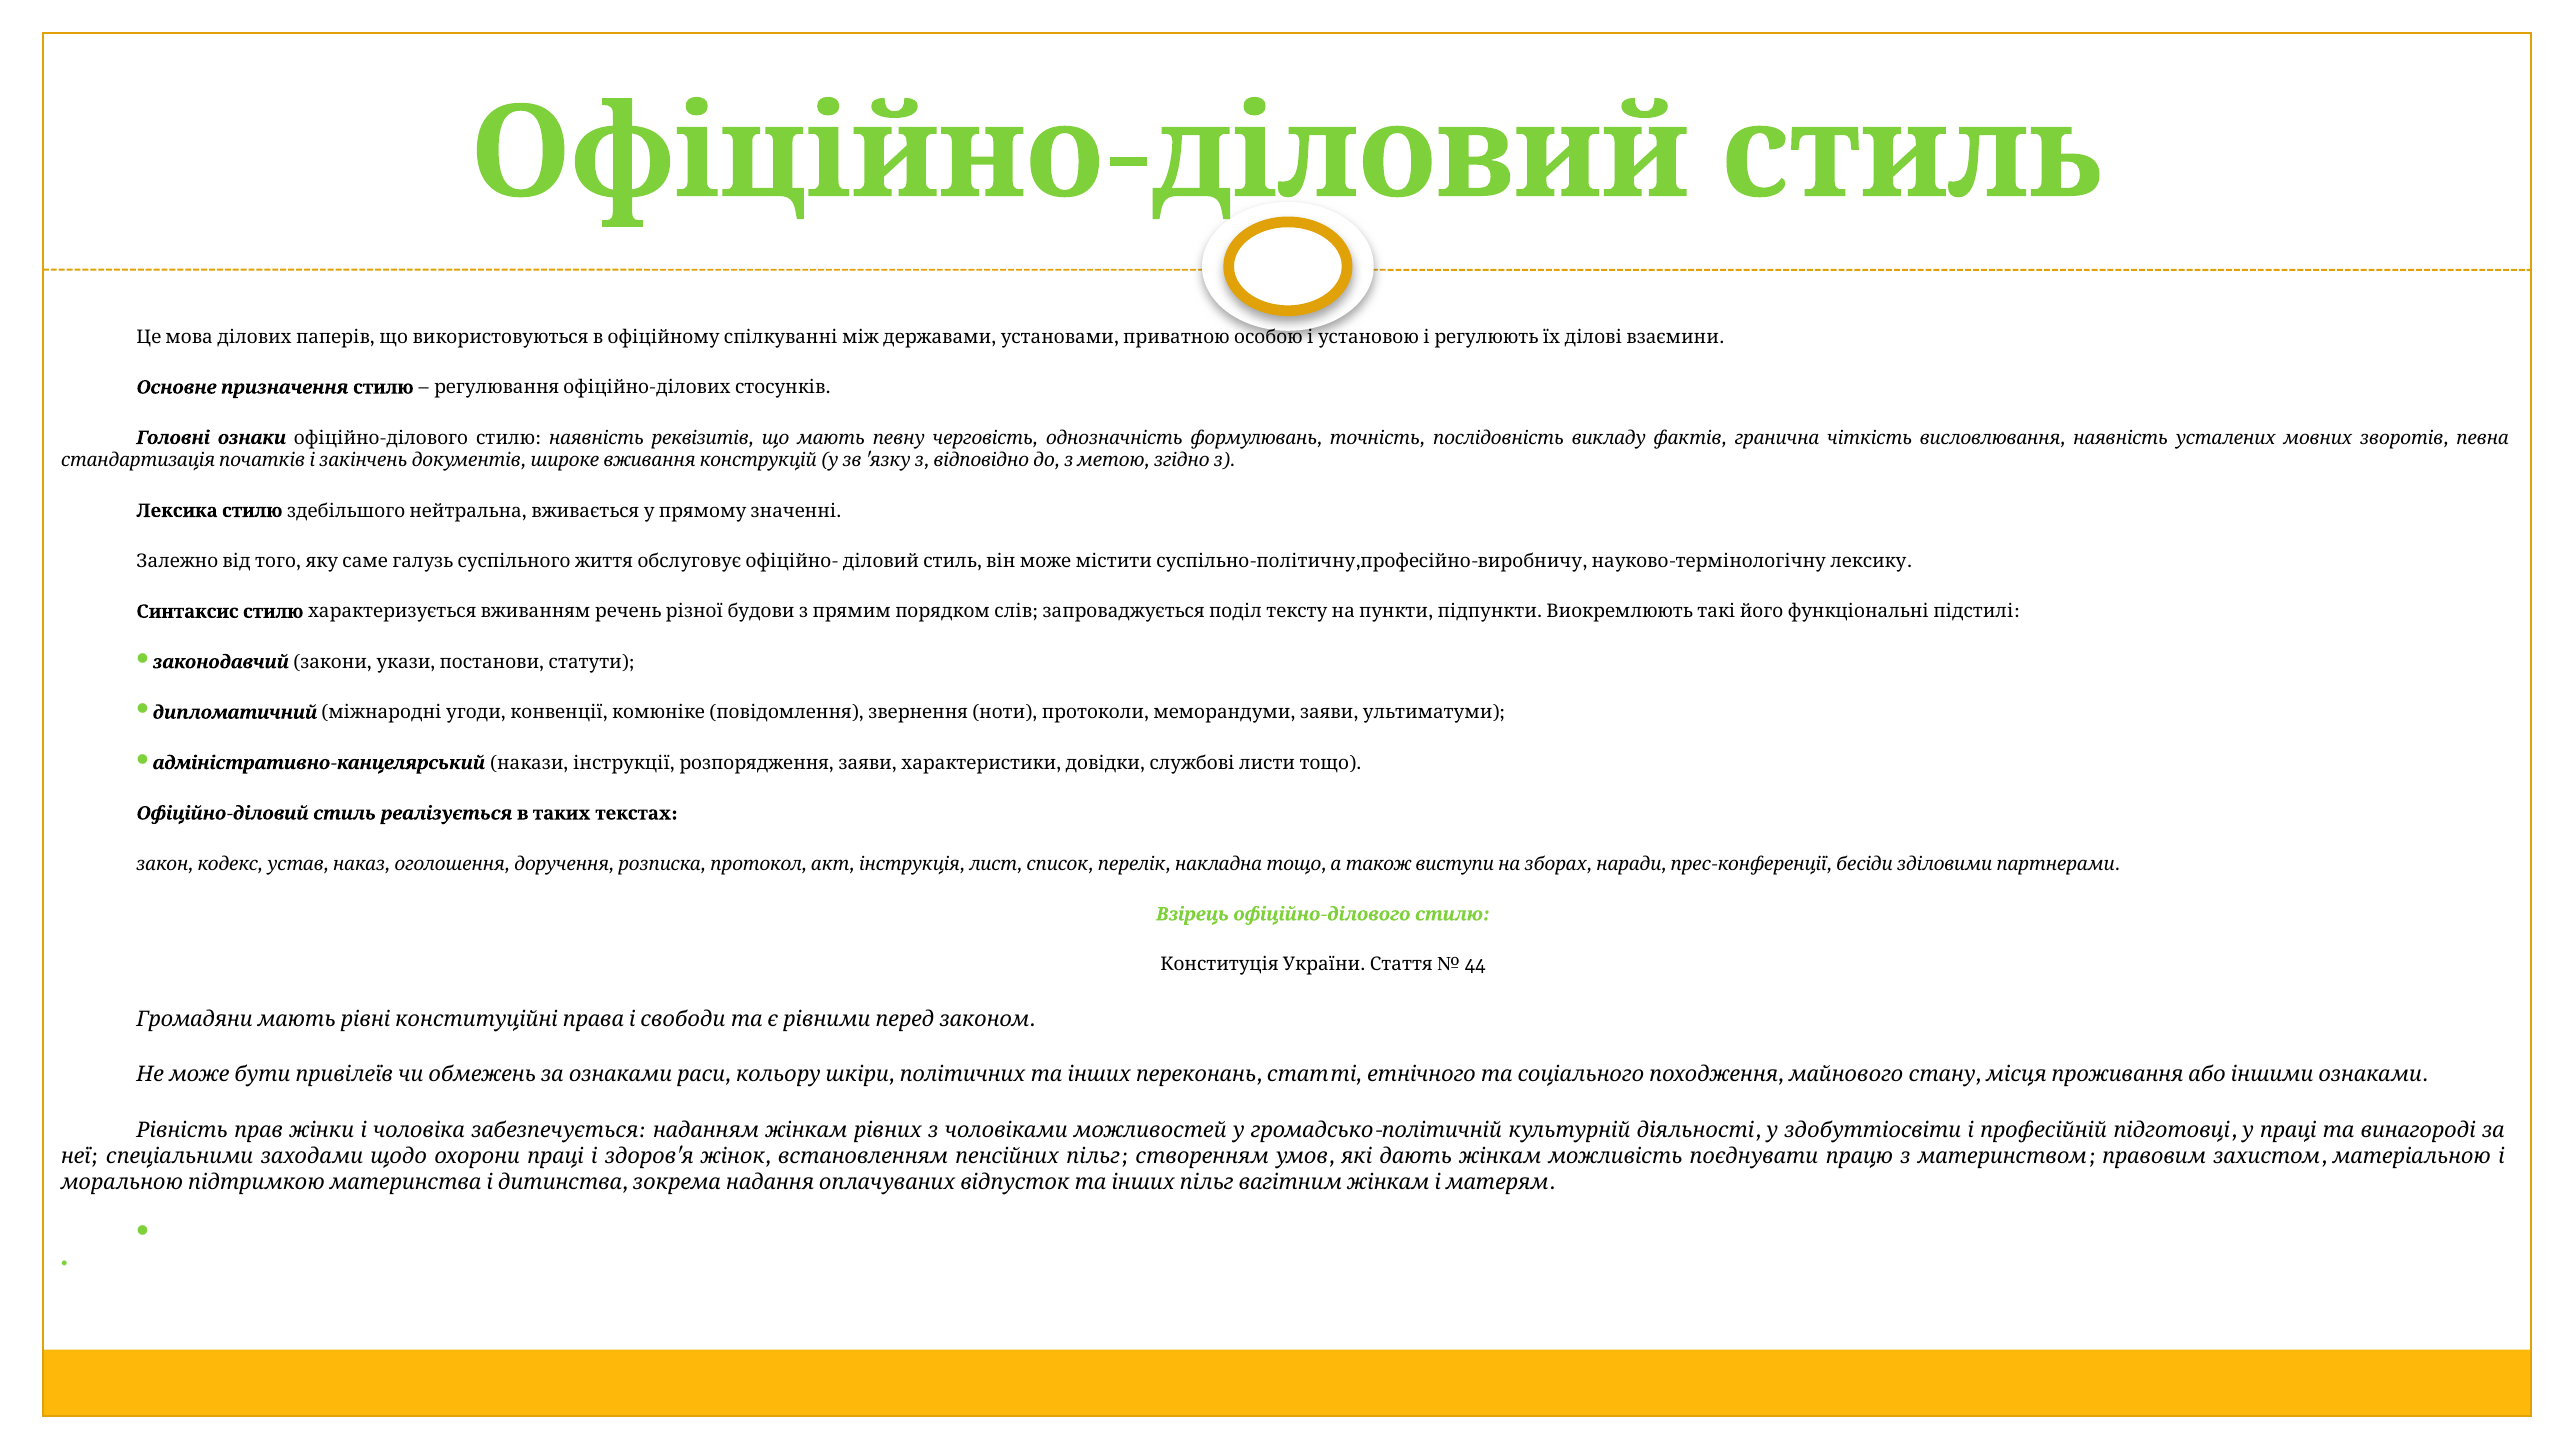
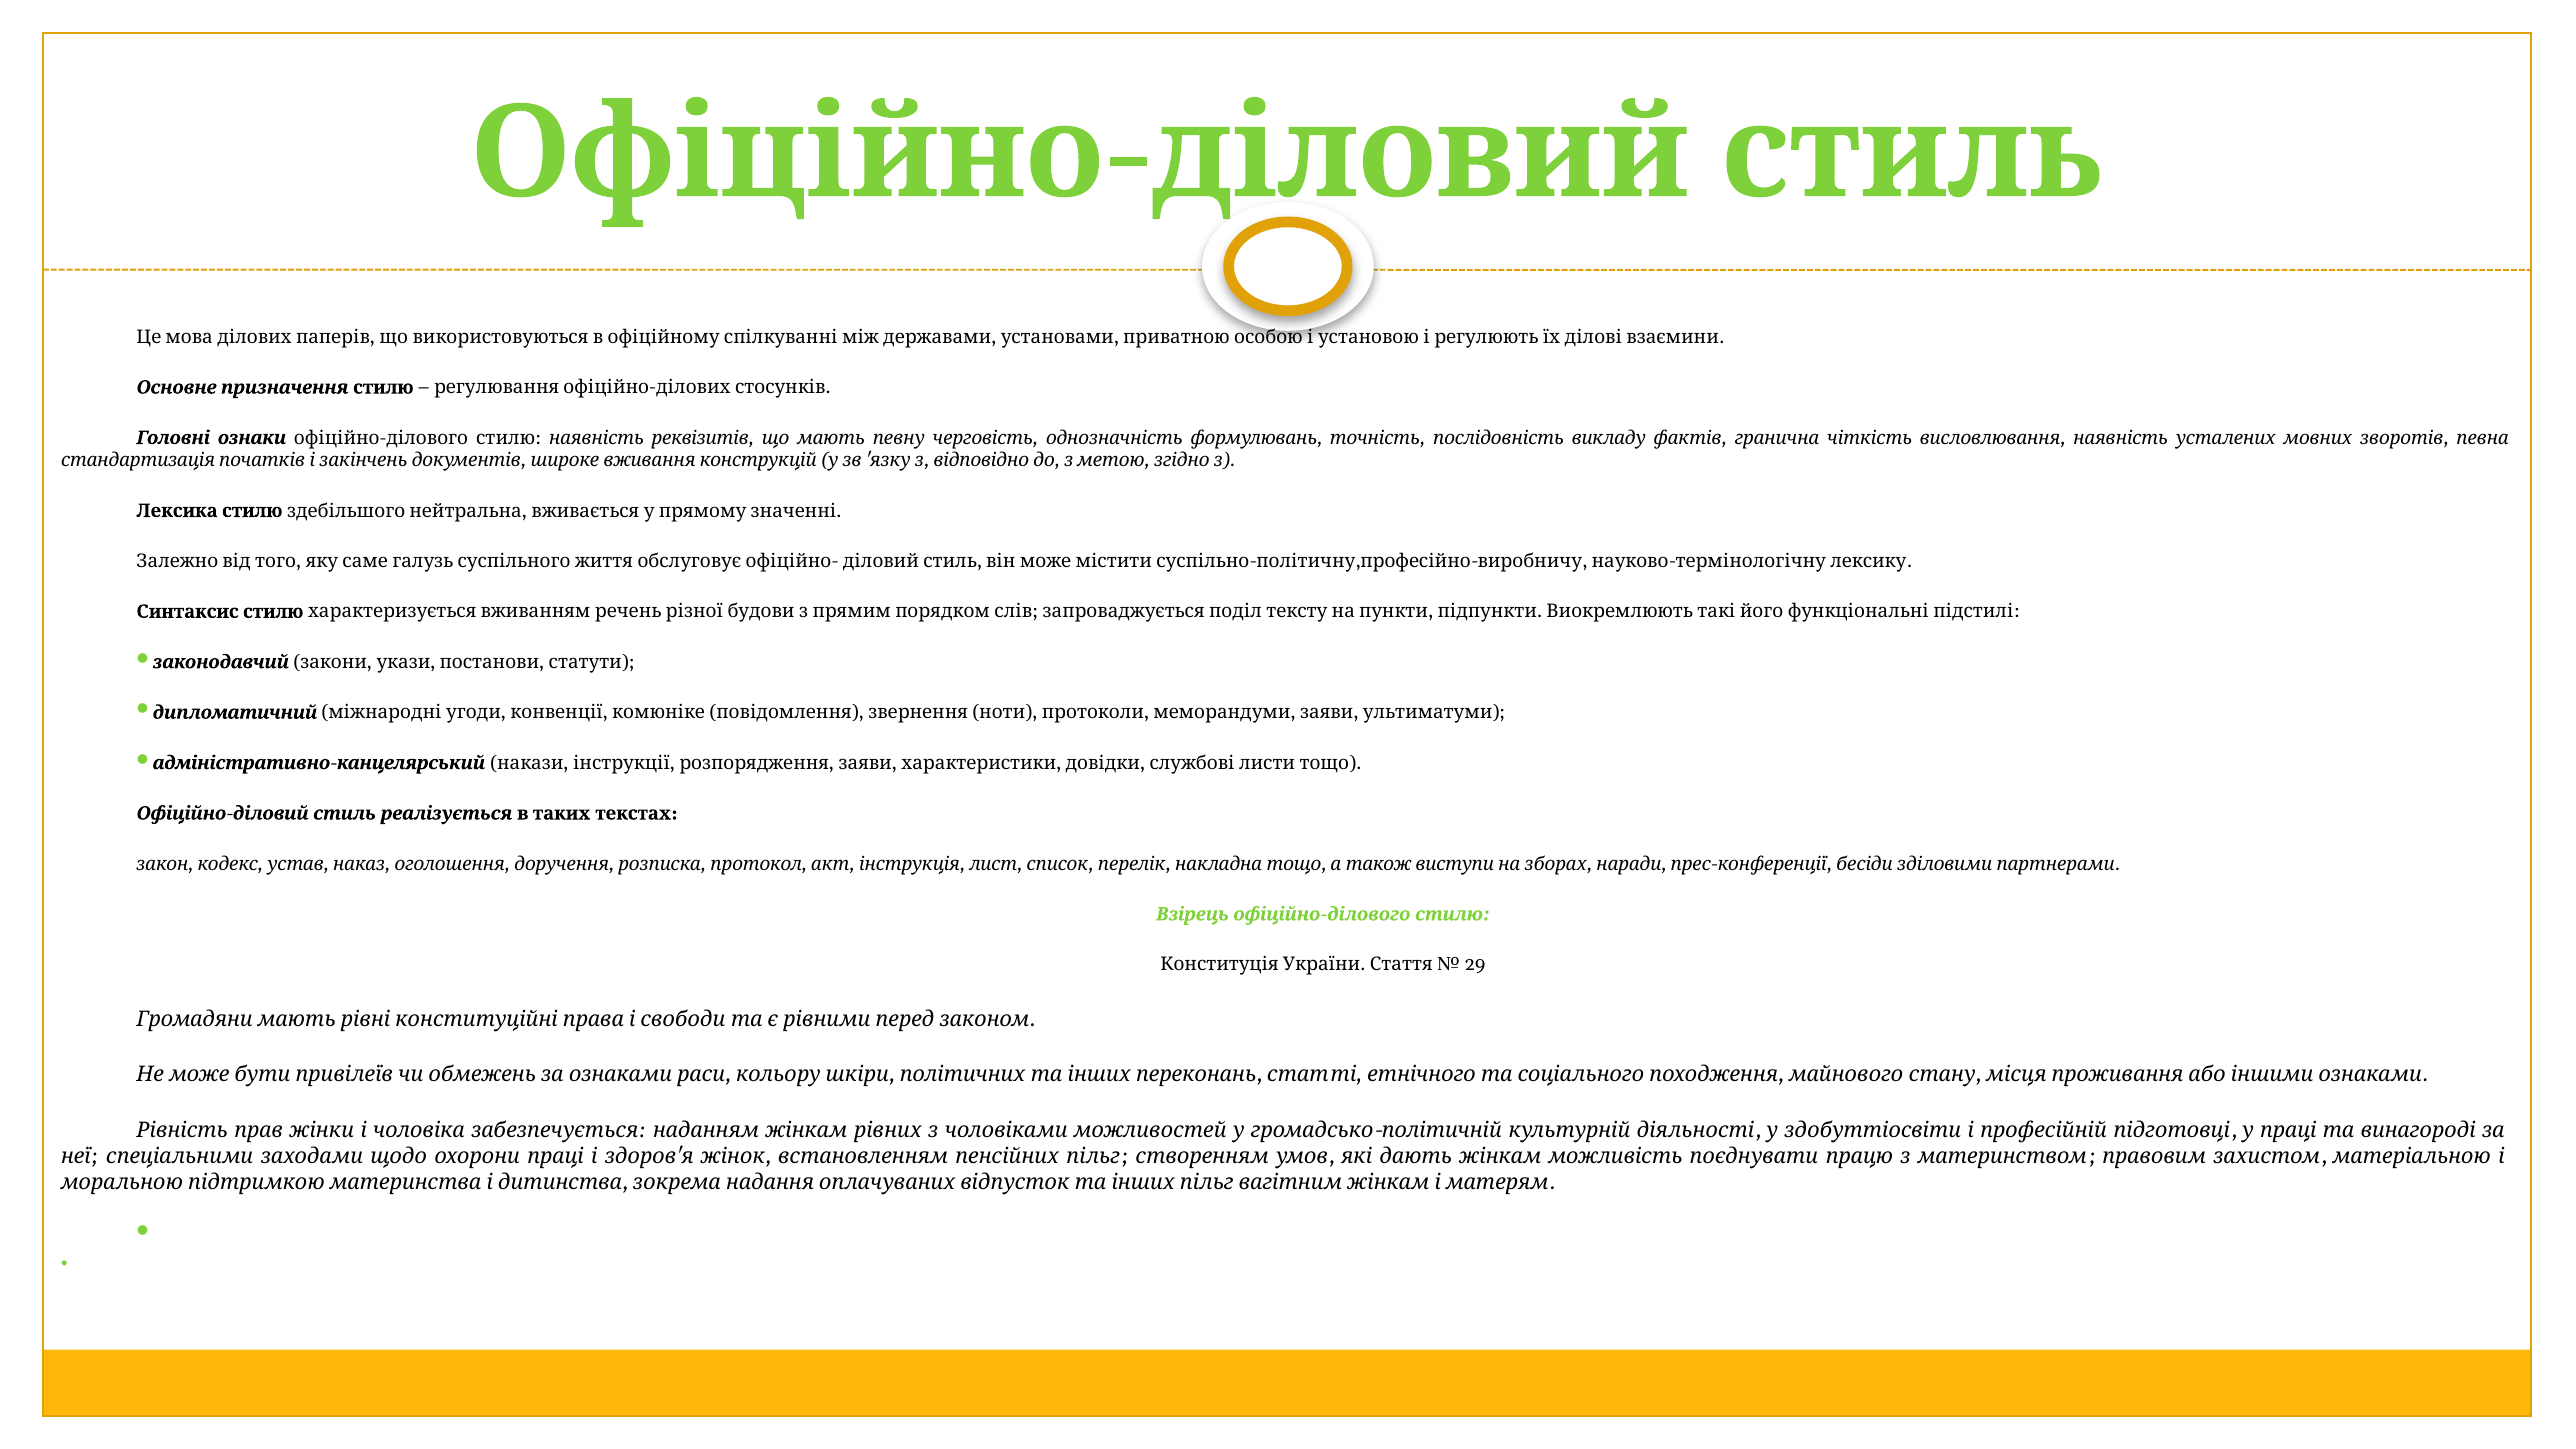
44: 44 -> 29 (1475, 965)
